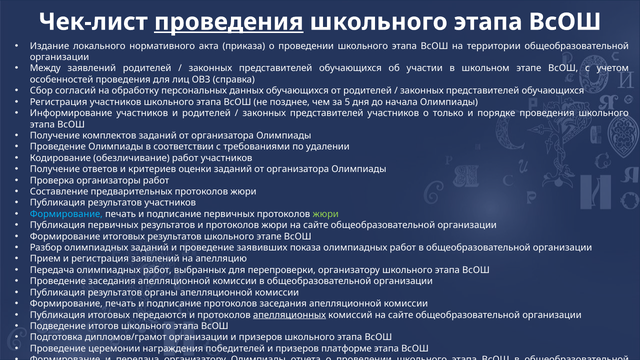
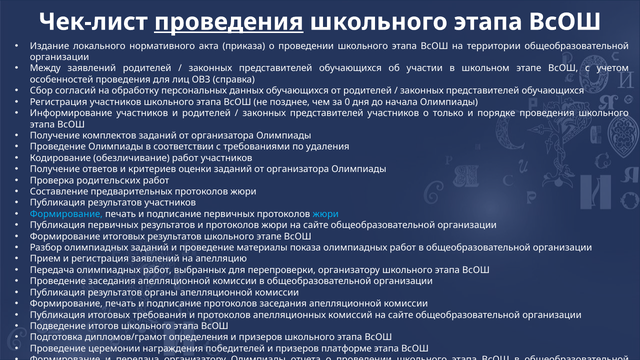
5: 5 -> 0 (347, 102)
удалении: удалении -> удаления (328, 147)
организаторы: организаторы -> родительских (109, 180)
жюри colour: light green -> light blue (326, 214)
заявивших: заявивших -> материалы (262, 248)
передаются: передаются -> требования (160, 315)
апелляционных underline: present -> none (289, 315)
дипломов/грамот организации: организации -> определения (199, 337)
